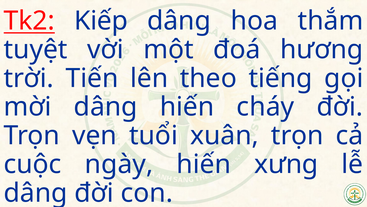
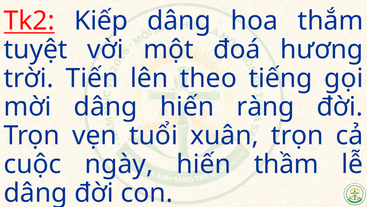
cháy: cháy -> ràng (265, 107)
xưng: xưng -> thầm (286, 164)
